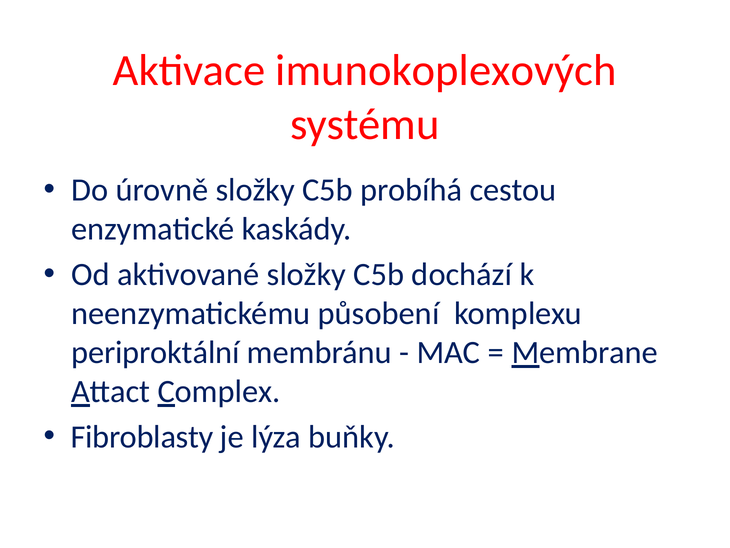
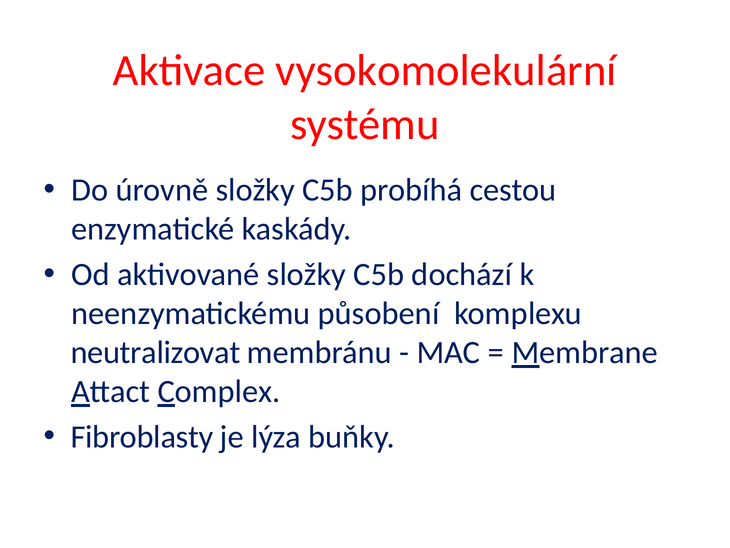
imunokoplexových: imunokoplexových -> vysokomolekulární (446, 71)
periproktální: periproktální -> neutralizovat (155, 352)
